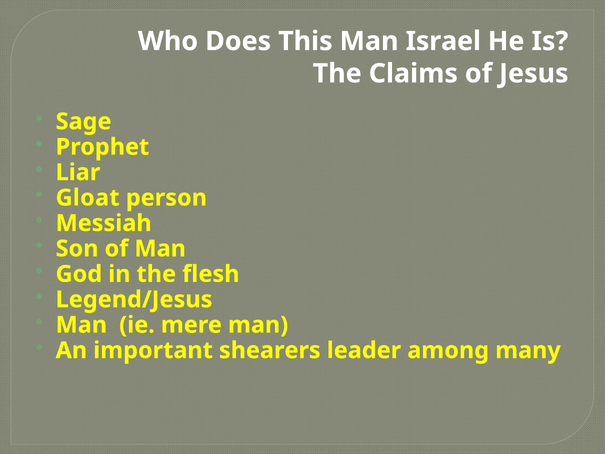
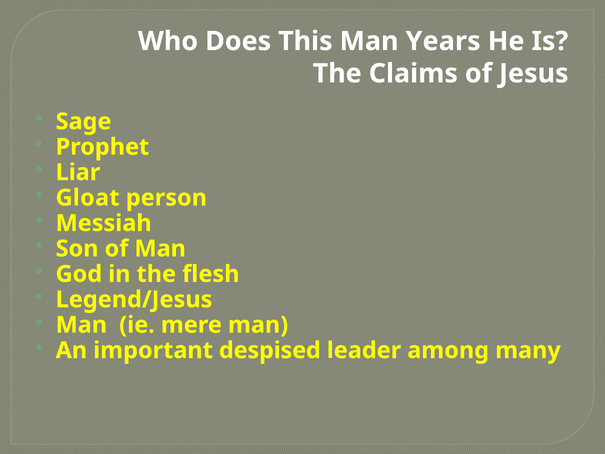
Israel: Israel -> Years (443, 41)
shearers: shearers -> despised (270, 350)
